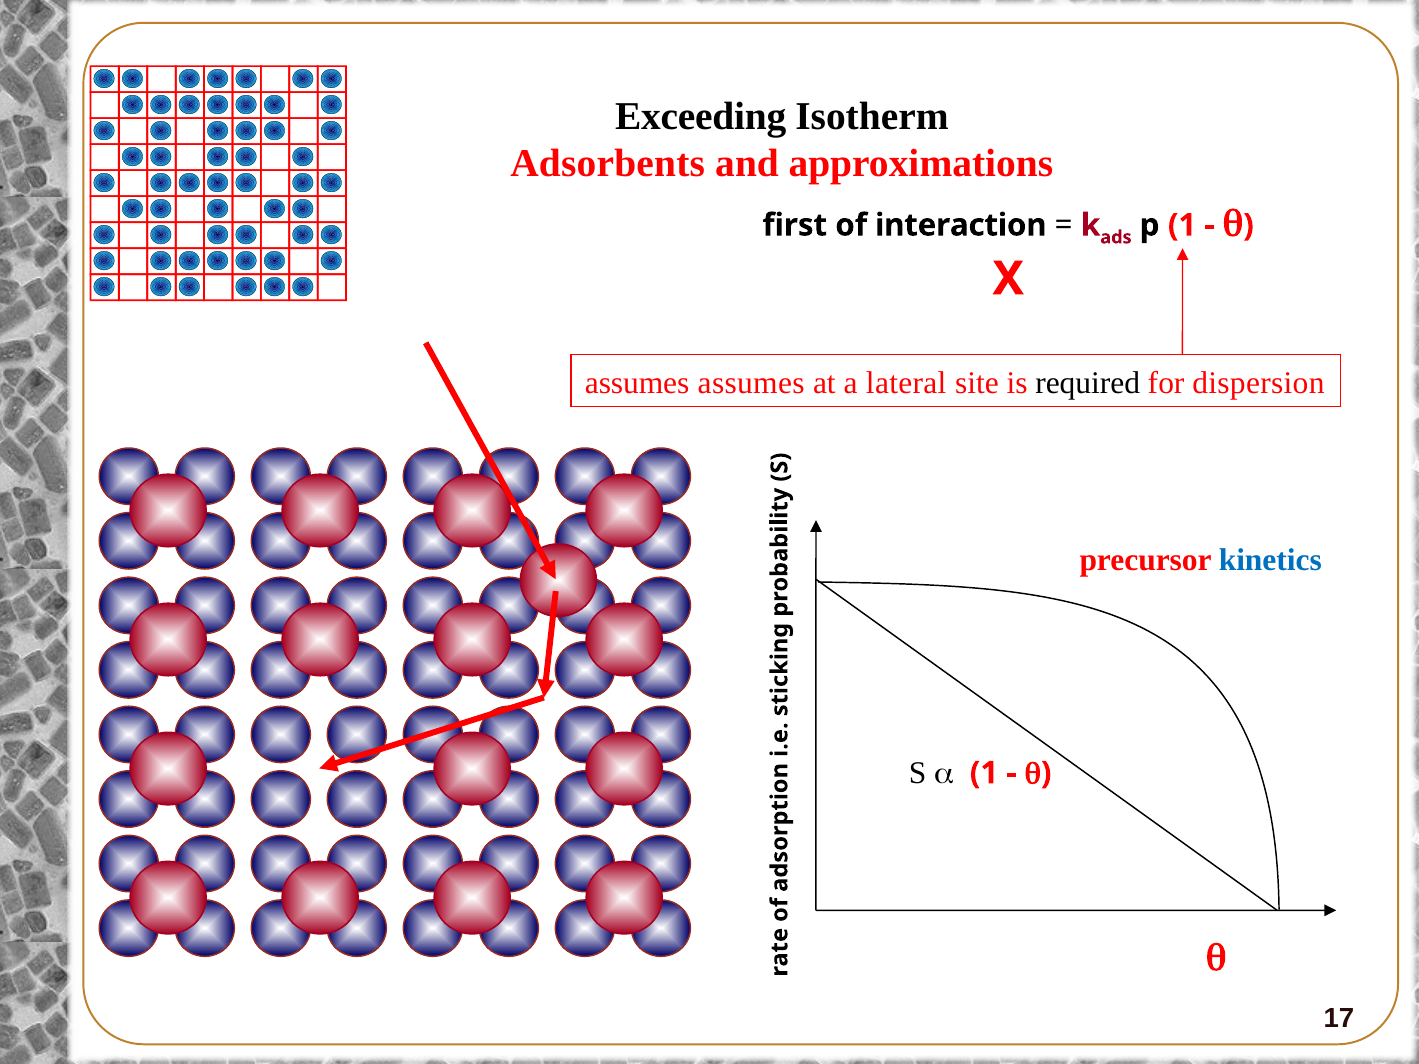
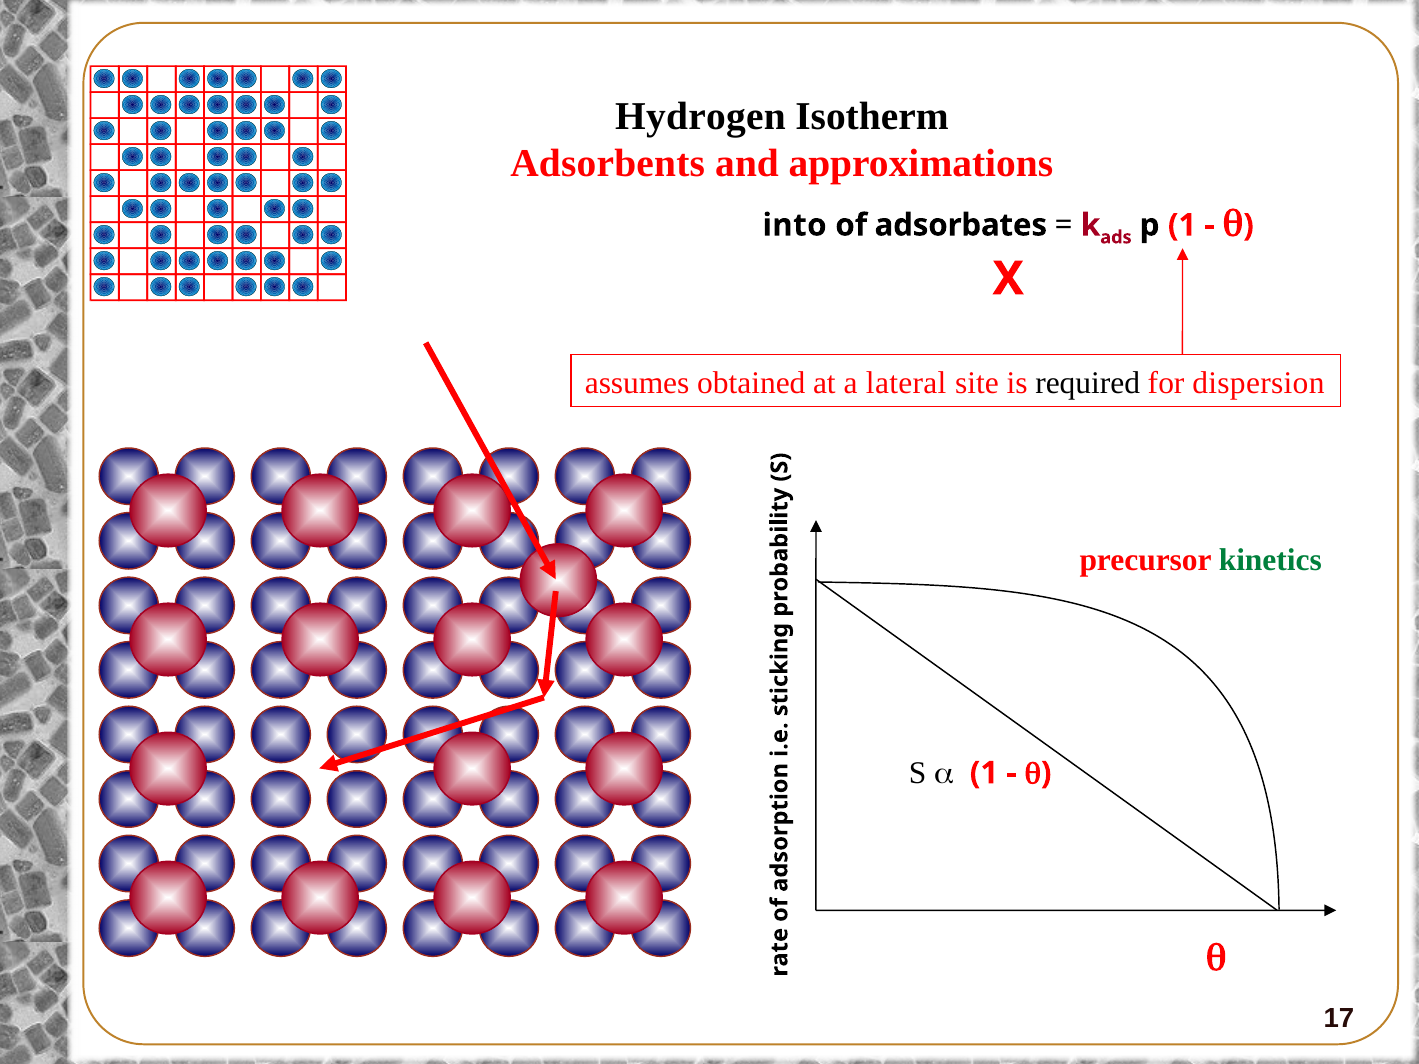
Exceeding: Exceeding -> Hydrogen (700, 116)
first: first -> into (795, 225)
interaction: interaction -> adsorbates (961, 225)
assumes assumes: assumes -> obtained (751, 383)
kinetics colour: blue -> green (1270, 560)
